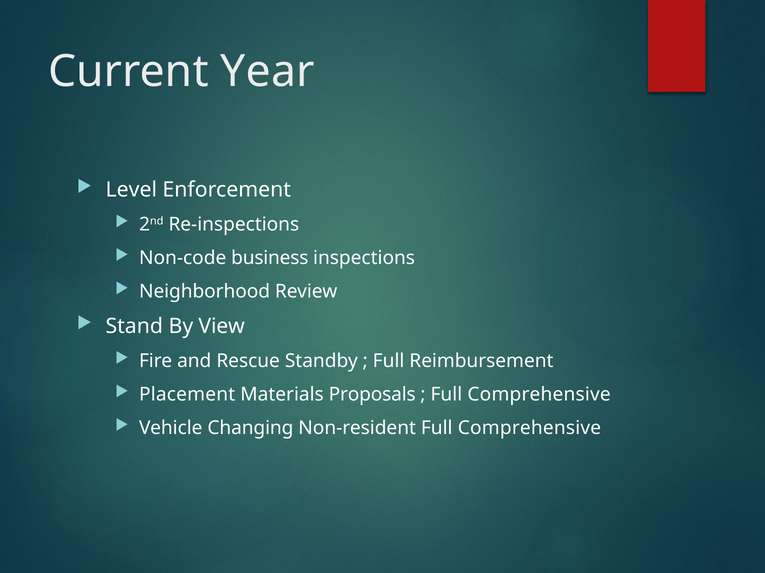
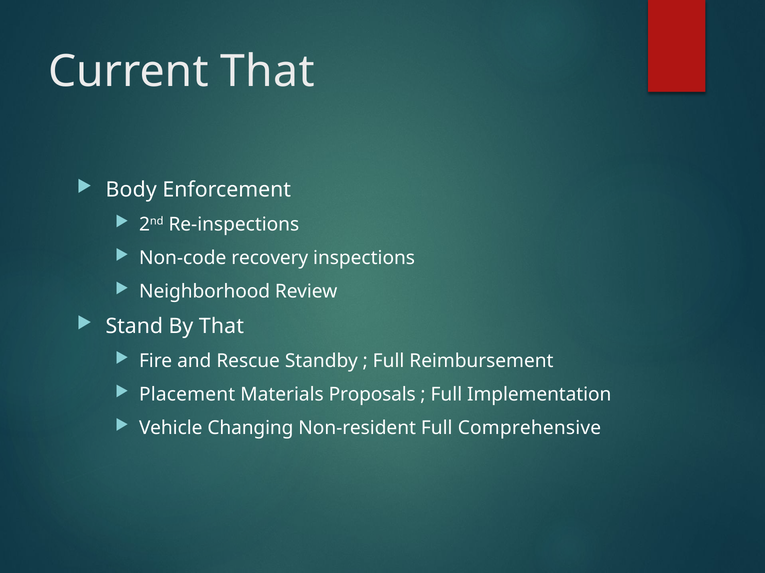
Current Year: Year -> That (268, 72)
Level: Level -> Body (131, 190)
business: business -> recovery (270, 258)
By View: View -> That (221, 327)
Comprehensive: Comprehensive -> Implementation (539, 395)
